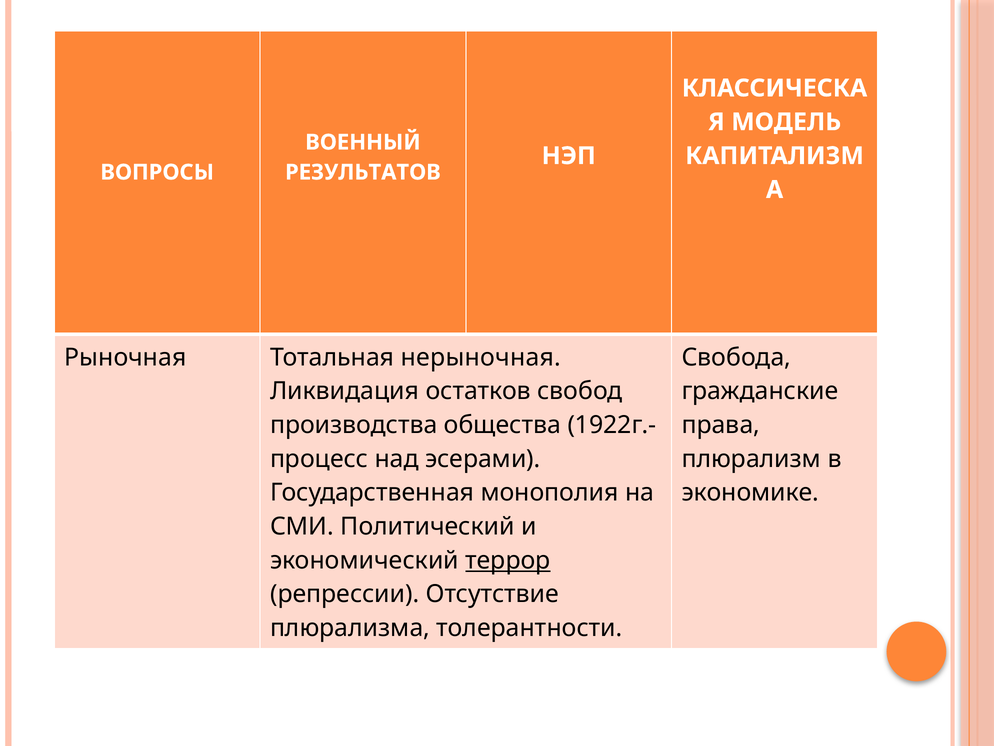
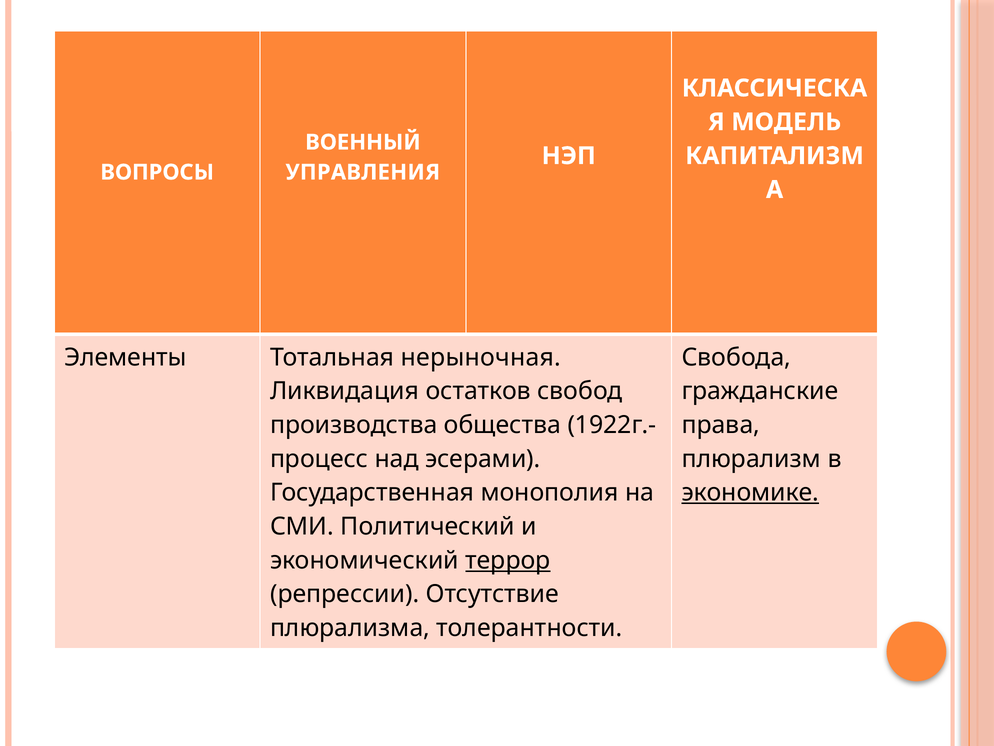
РЕЗУЛЬТАТОВ: РЕЗУЛЬТАТОВ -> УПРАВЛЕНИЯ (363, 172)
Рыночная: Рыночная -> Элементы (125, 357)
экономике underline: none -> present (750, 492)
